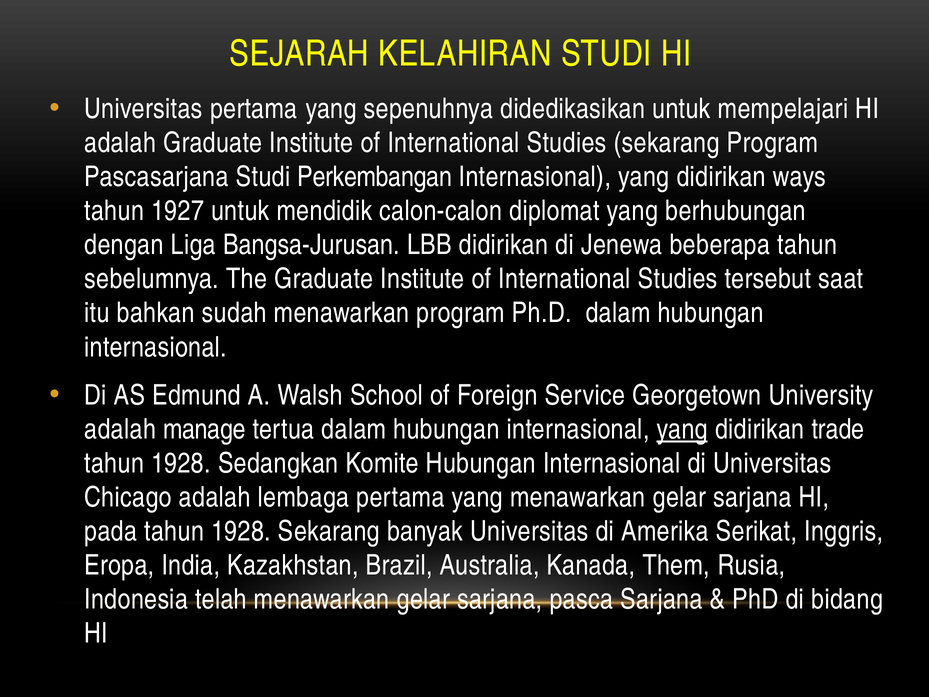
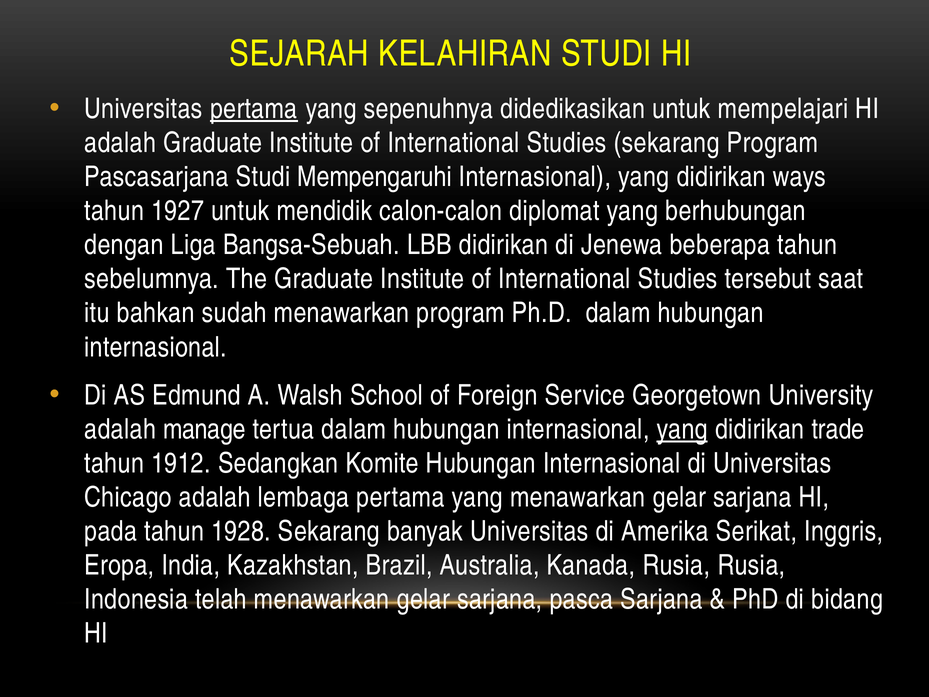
pertama underline: none -> present (254, 109)
Perkembangan: Perkembangan -> Mempengaruhi (375, 177)
Bangsa-Jurusan: Bangsa-Jurusan -> Bangsa-Sebuah (311, 245)
1928: 1928 -> 1912 (181, 463)
Kanada Them: Them -> Rusia (676, 565)
